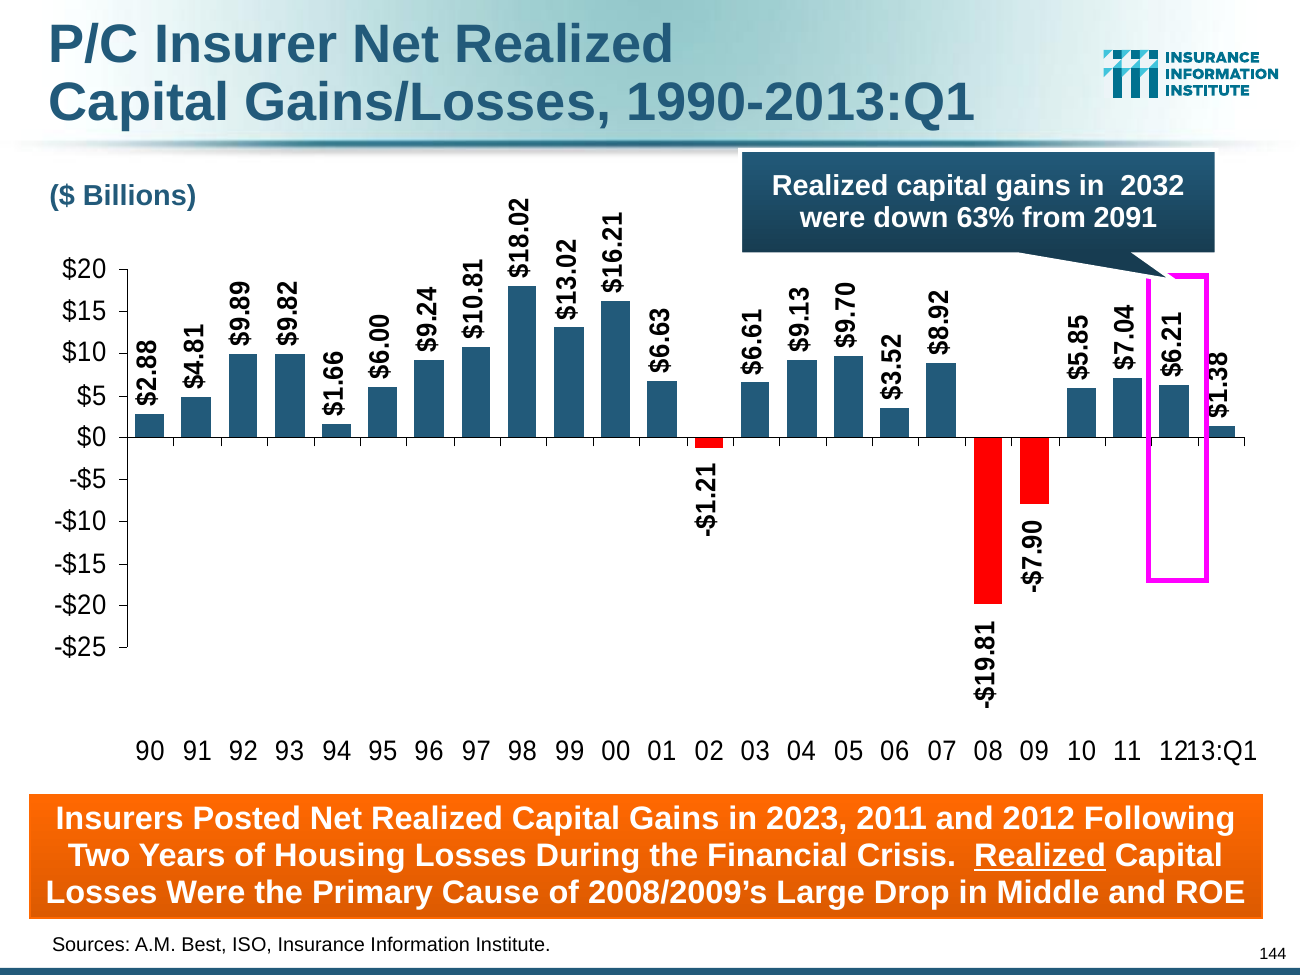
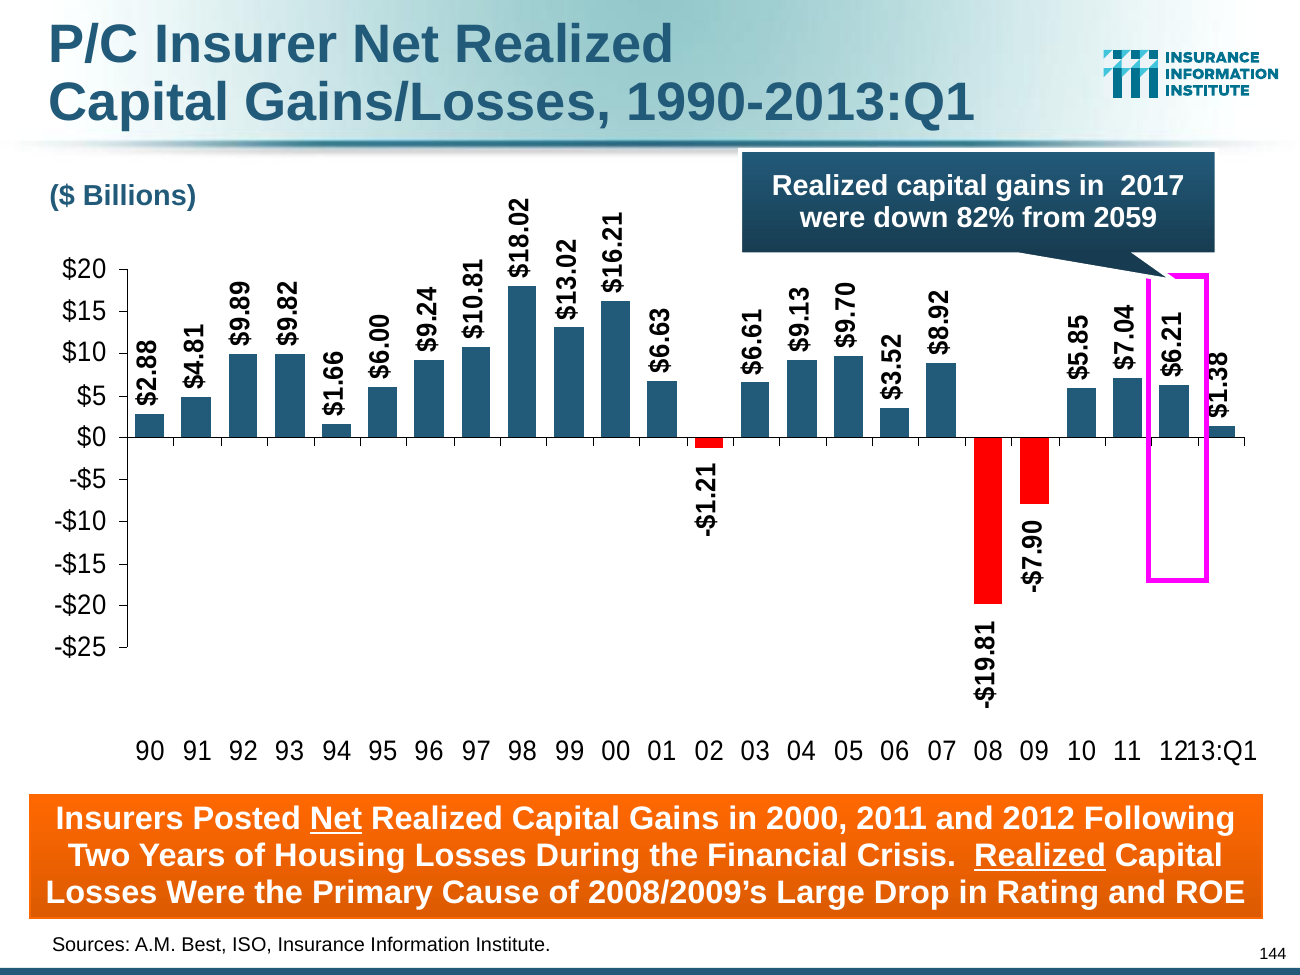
2032: 2032 -> 2017 (1152, 186)
63%: 63% -> 82% (985, 218)
2091: 2091 -> 2059 (1125, 218)
Net underline: none -> present (336, 819)
2023: 2023 -> 2000 (807, 819)
Middle: Middle -> Rating (1048, 893)
